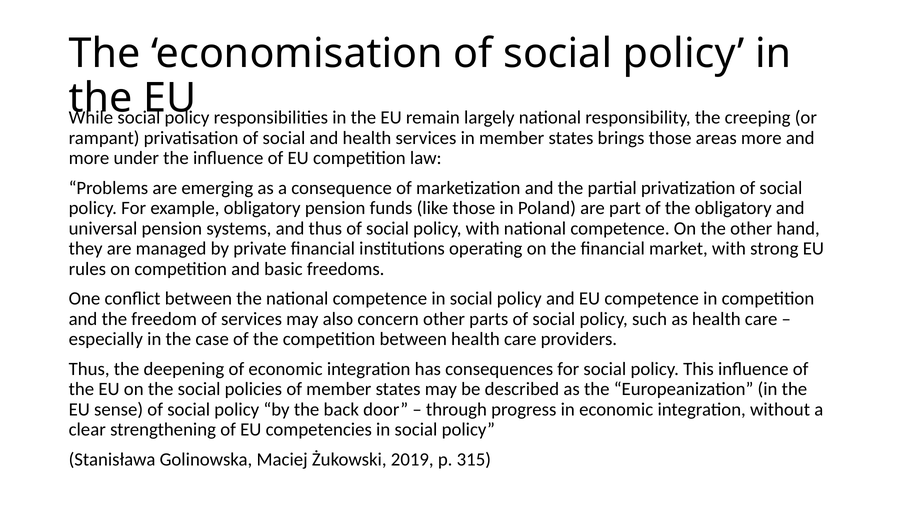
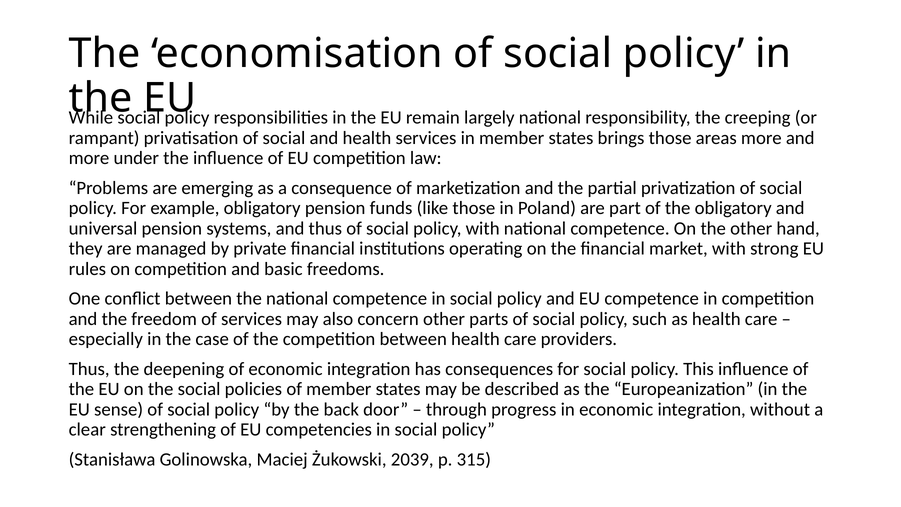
2019: 2019 -> 2039 (412, 459)
